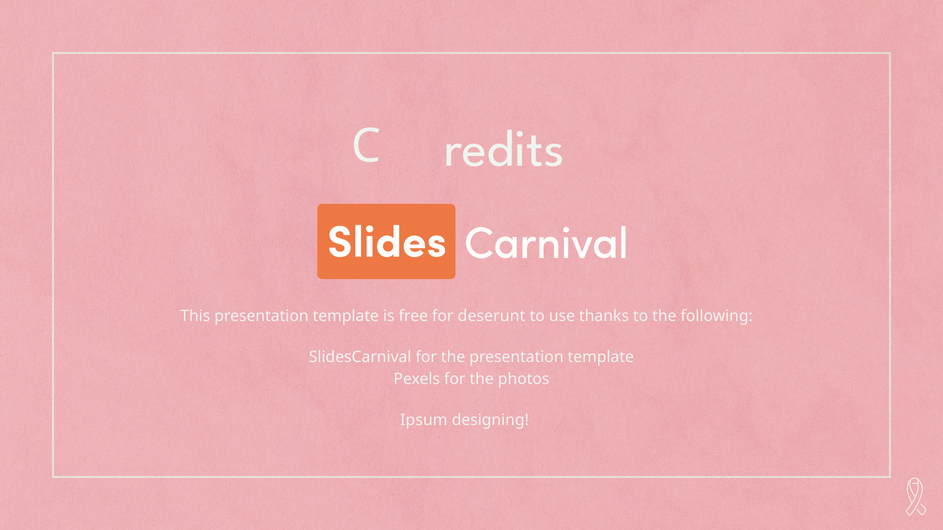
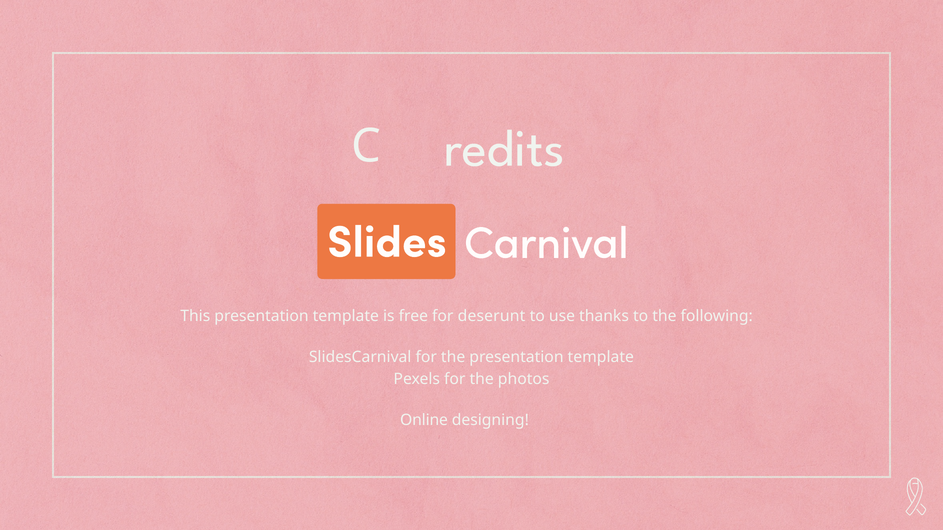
Ipsum: Ipsum -> Online (424, 420)
